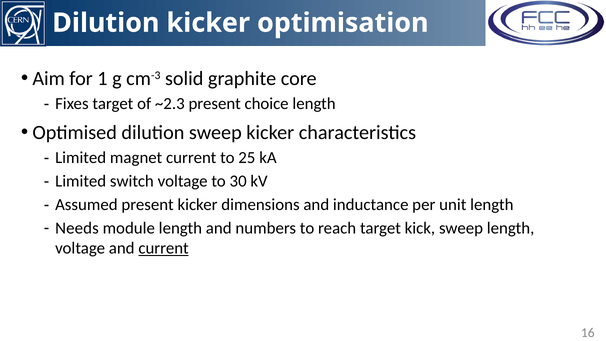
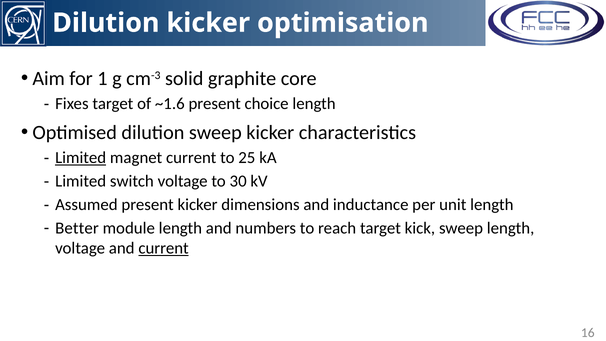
~2.3: ~2.3 -> ~1.6 (170, 104)
Limited underline: none -> present (81, 158)
Needs: Needs -> Better (77, 228)
